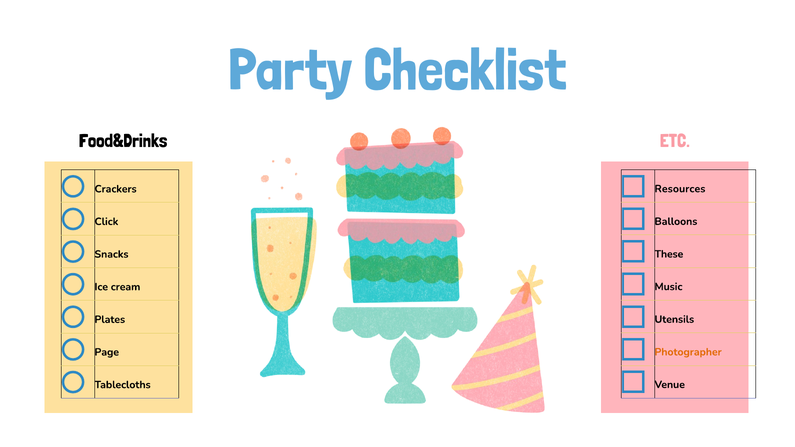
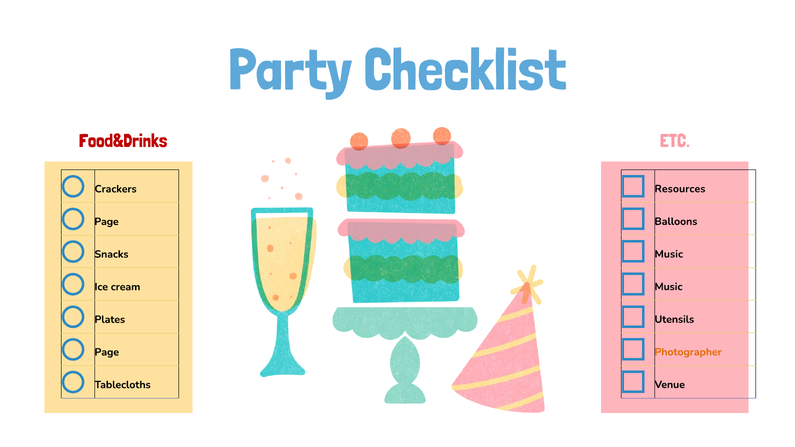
Food&Drinks colour: black -> red (123, 141)
Click: Click -> Page (107, 222)
These: These -> Music (669, 254)
